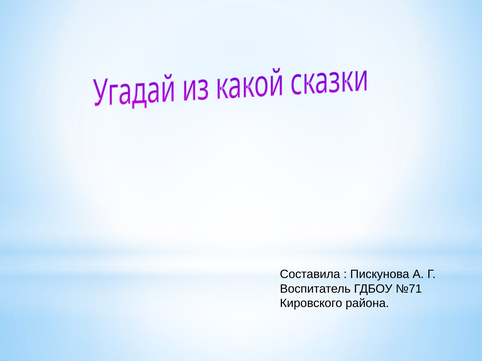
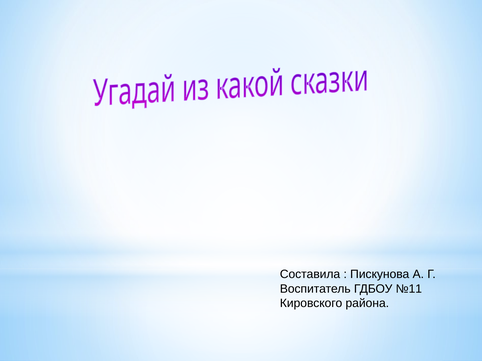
№71: №71 -> №11 (409, 289)
